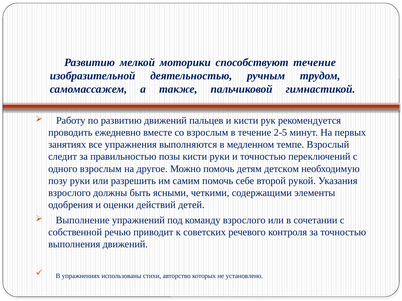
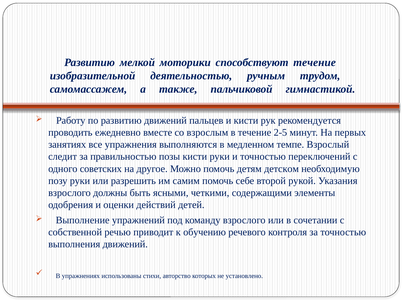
одного взрослым: взрослым -> советских (101, 169)
советских: советских -> обучению (205, 233)
